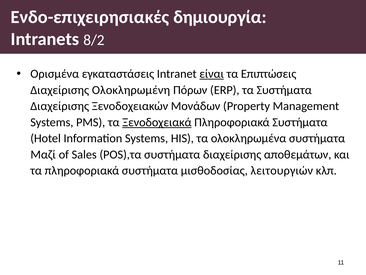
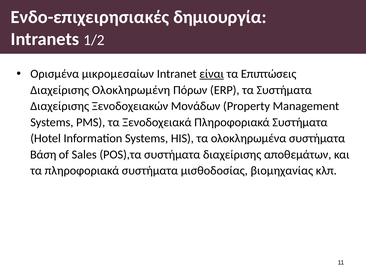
8/2: 8/2 -> 1/2 (94, 40)
εγκαταστάσεις: εγκαταστάσεις -> μικρομεσαίων (118, 74)
Ξενοδοχειακά underline: present -> none (157, 122)
Μαζί: Μαζί -> Βάση (43, 154)
λειτουργιών: λειτουργιών -> βιομηχανίας (282, 170)
